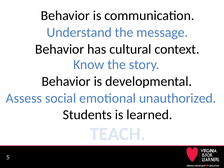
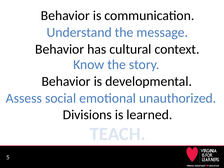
Students: Students -> Divisions (87, 115)
